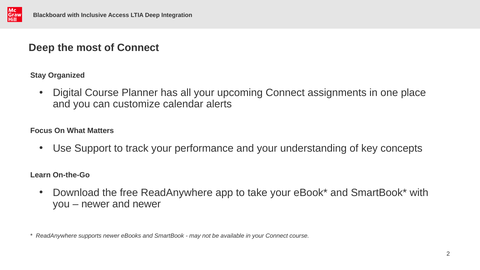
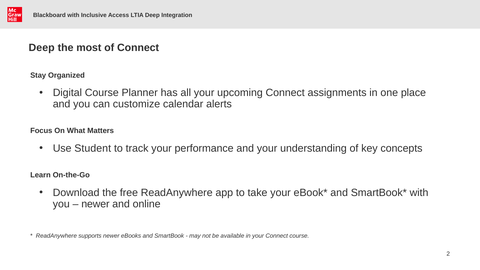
Support: Support -> Student (93, 148)
and newer: newer -> online (147, 204)
